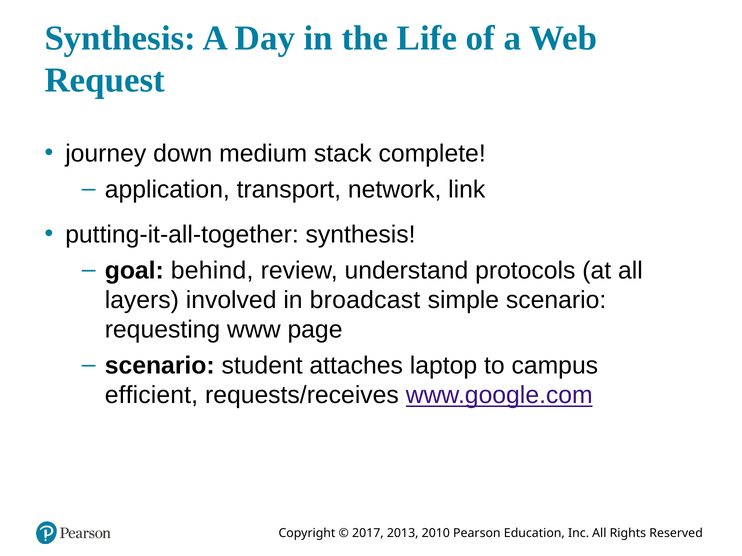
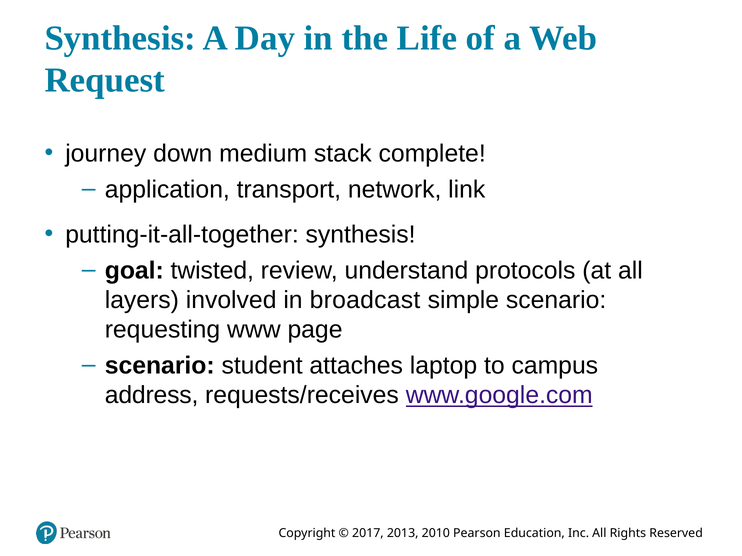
behind: behind -> twisted (212, 271)
efficient: efficient -> address (152, 396)
